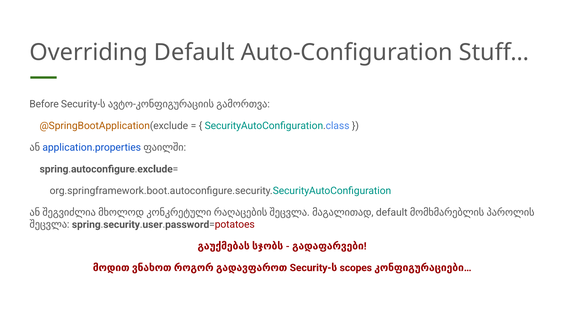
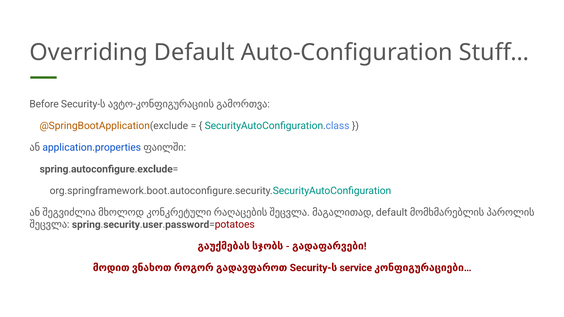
scopes: scopes -> service (356, 268)
